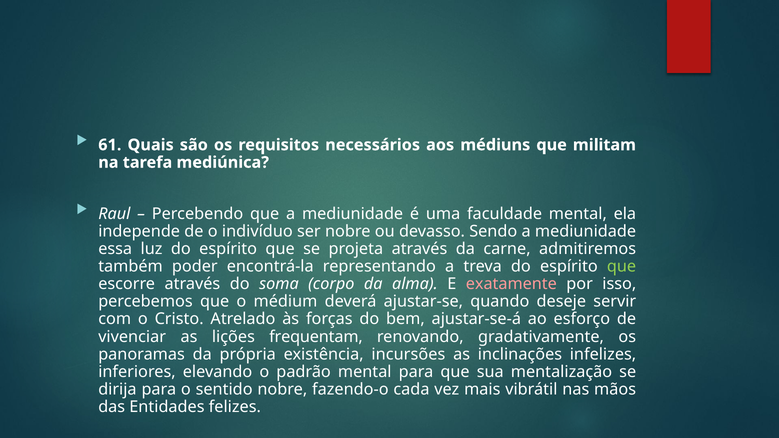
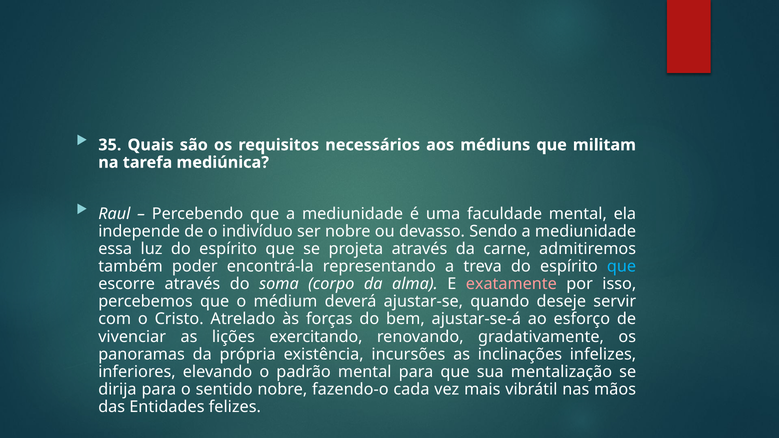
61: 61 -> 35 (110, 145)
que colour: light green -> light blue (622, 267)
frequentam: frequentam -> exercitando (316, 337)
